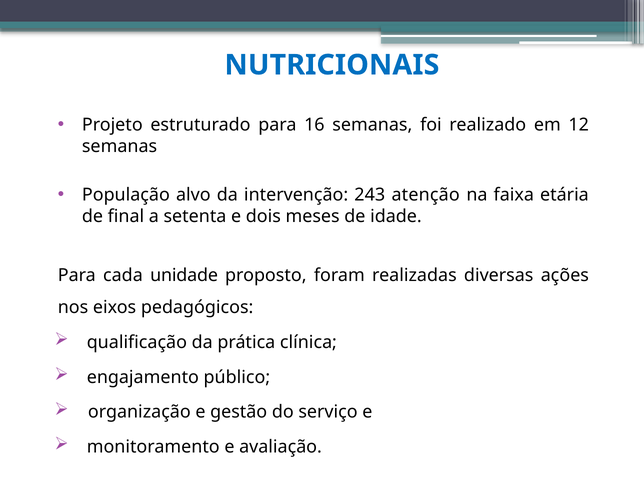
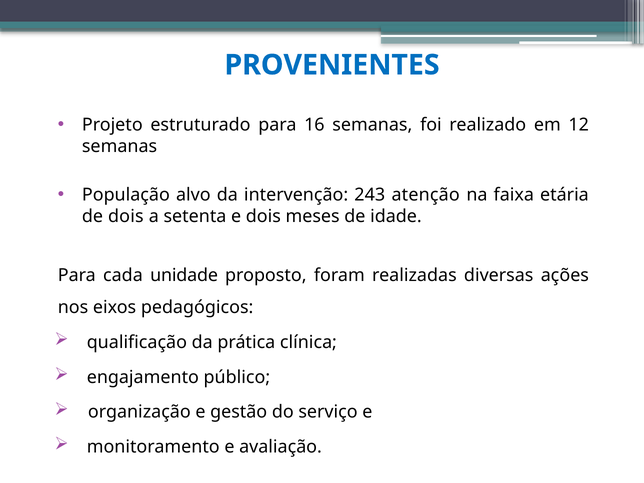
NUTRICIONAIS: NUTRICIONAIS -> PROVENIENTES (332, 65)
de final: final -> dois (126, 216)
